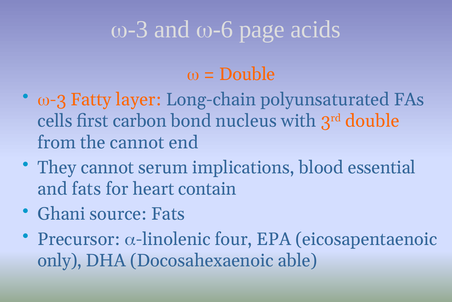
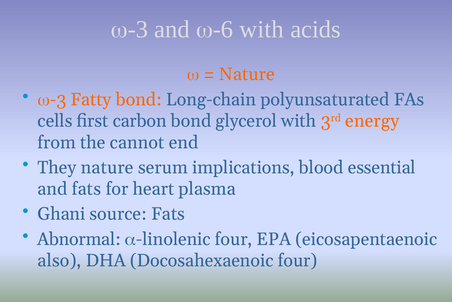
page: page -> with (262, 29)
Double: Double -> Nature (247, 74)
Fatty layer: layer -> bond (139, 99)
nucleus: nucleus -> glycerol (246, 121)
3rd double: double -> energy (372, 121)
They cannot: cannot -> nature (107, 167)
contain: contain -> plasma (207, 189)
Precursor: Precursor -> Abnormal (79, 239)
only: only -> also (59, 260)
Docosahexaenoic able: able -> four (298, 260)
